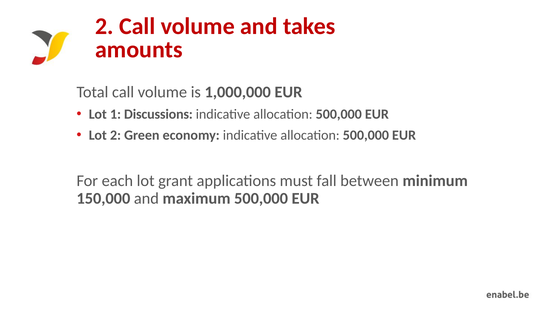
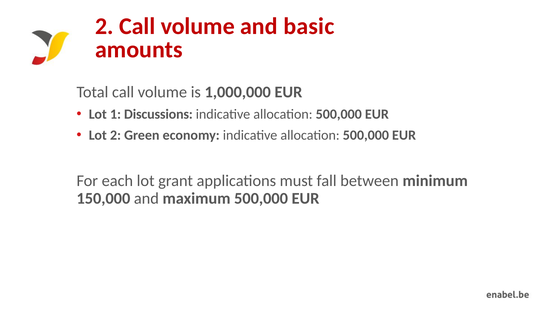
takes: takes -> basic (309, 26)
